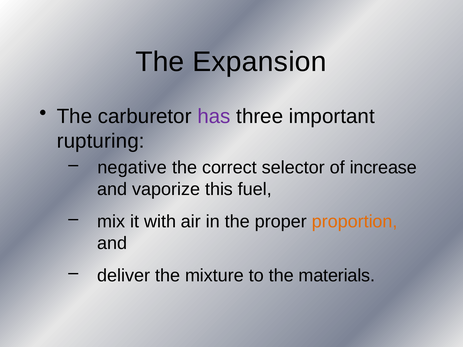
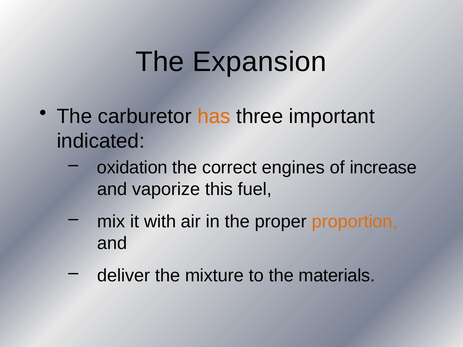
has colour: purple -> orange (214, 116)
rupturing: rupturing -> indicated (101, 141)
negative: negative -> oxidation (132, 168)
selector: selector -> engines (293, 168)
